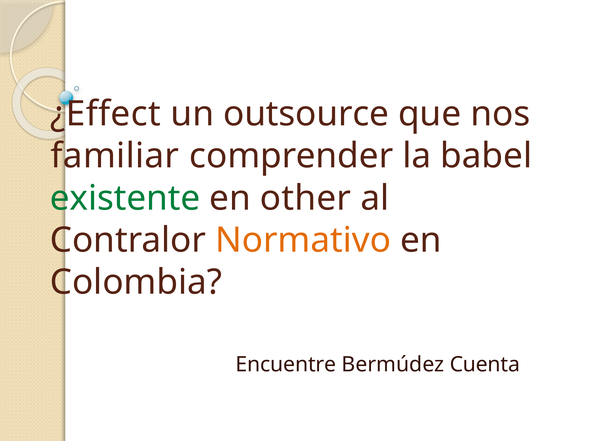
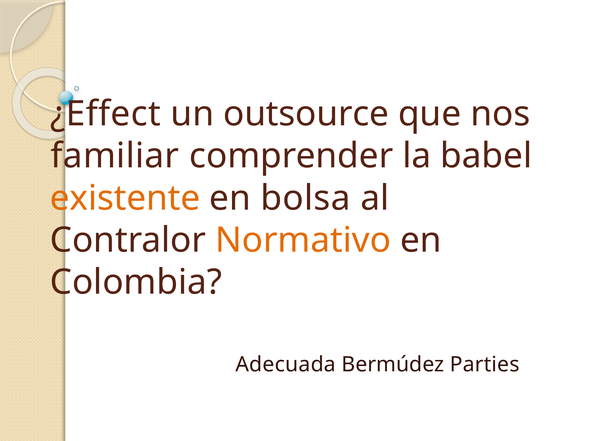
existente colour: green -> orange (125, 198)
other: other -> bolsa (305, 198)
Encuentre: Encuentre -> Adecuada (286, 365)
Cuenta: Cuenta -> Parties (485, 365)
